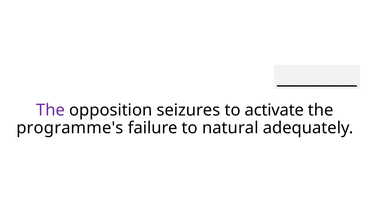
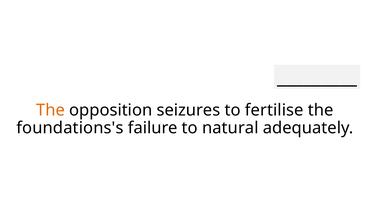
The colour: purple -> orange (51, 110)
activate: activate -> fertilise (274, 110)
programme's: programme's -> foundations's (70, 128)
